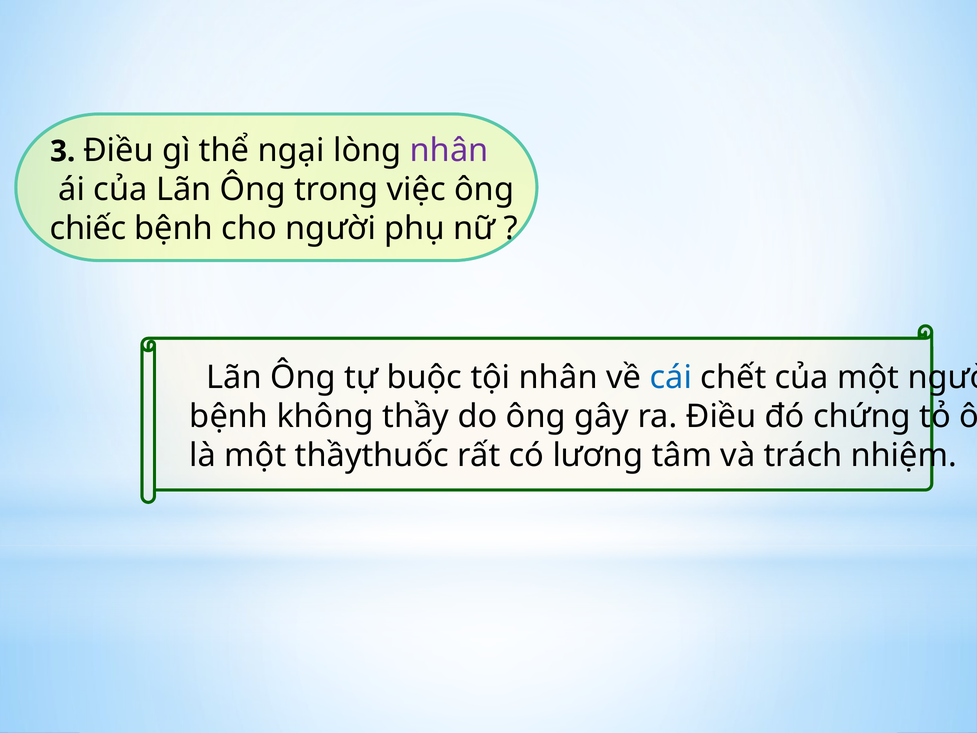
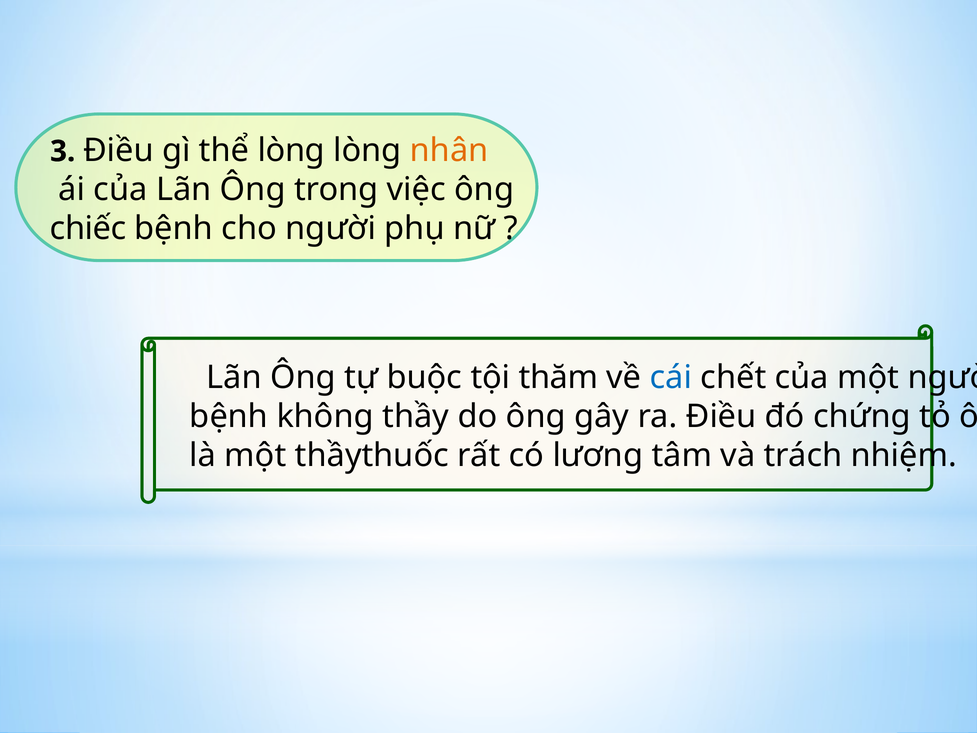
thể ngại: ngại -> lòng (291, 150)
nhân colour: purple -> orange (449, 150)
tội nhân: nhân -> thăm (558, 377)
